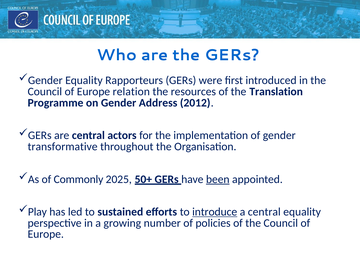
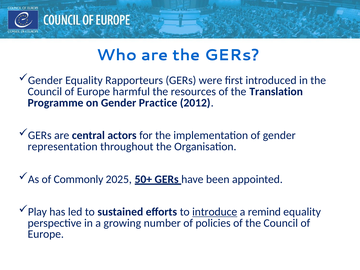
relation: relation -> harmful (131, 92)
Address: Address -> Practice (158, 103)
transformative: transformative -> representation (63, 146)
been underline: present -> none (218, 179)
a central: central -> remind (264, 212)
